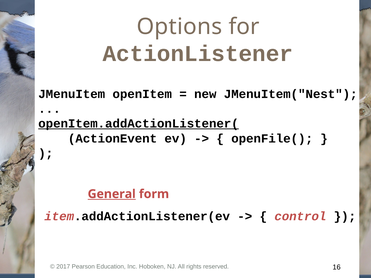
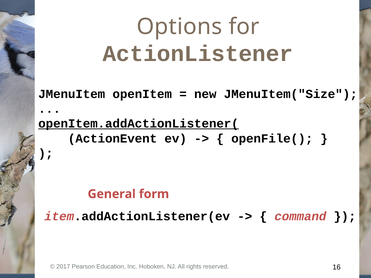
JMenuItem("Nest: JMenuItem("Nest -> JMenuItem("Size (291, 94)
General underline: present -> none (112, 194)
control: control -> command (300, 216)
